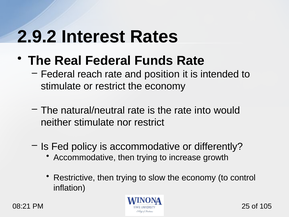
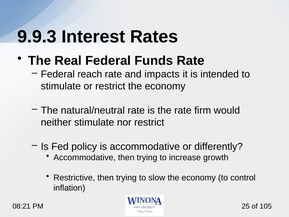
2.9.2: 2.9.2 -> 9.9.3 (37, 37)
position: position -> impacts (162, 74)
into: into -> firm (203, 110)
